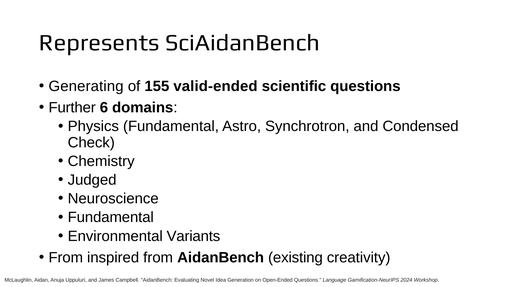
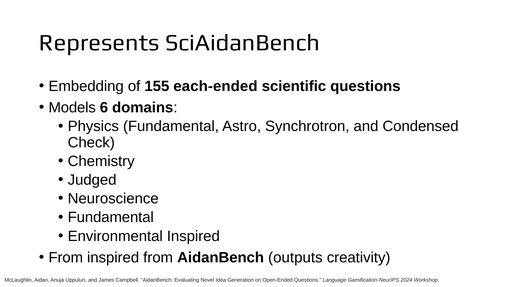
Generating: Generating -> Embedding (86, 86)
valid-ended: valid-ended -> each-ended (215, 86)
Further: Further -> Models (72, 108)
Environmental Variants: Variants -> Inspired (193, 236)
existing: existing -> outputs (295, 258)
